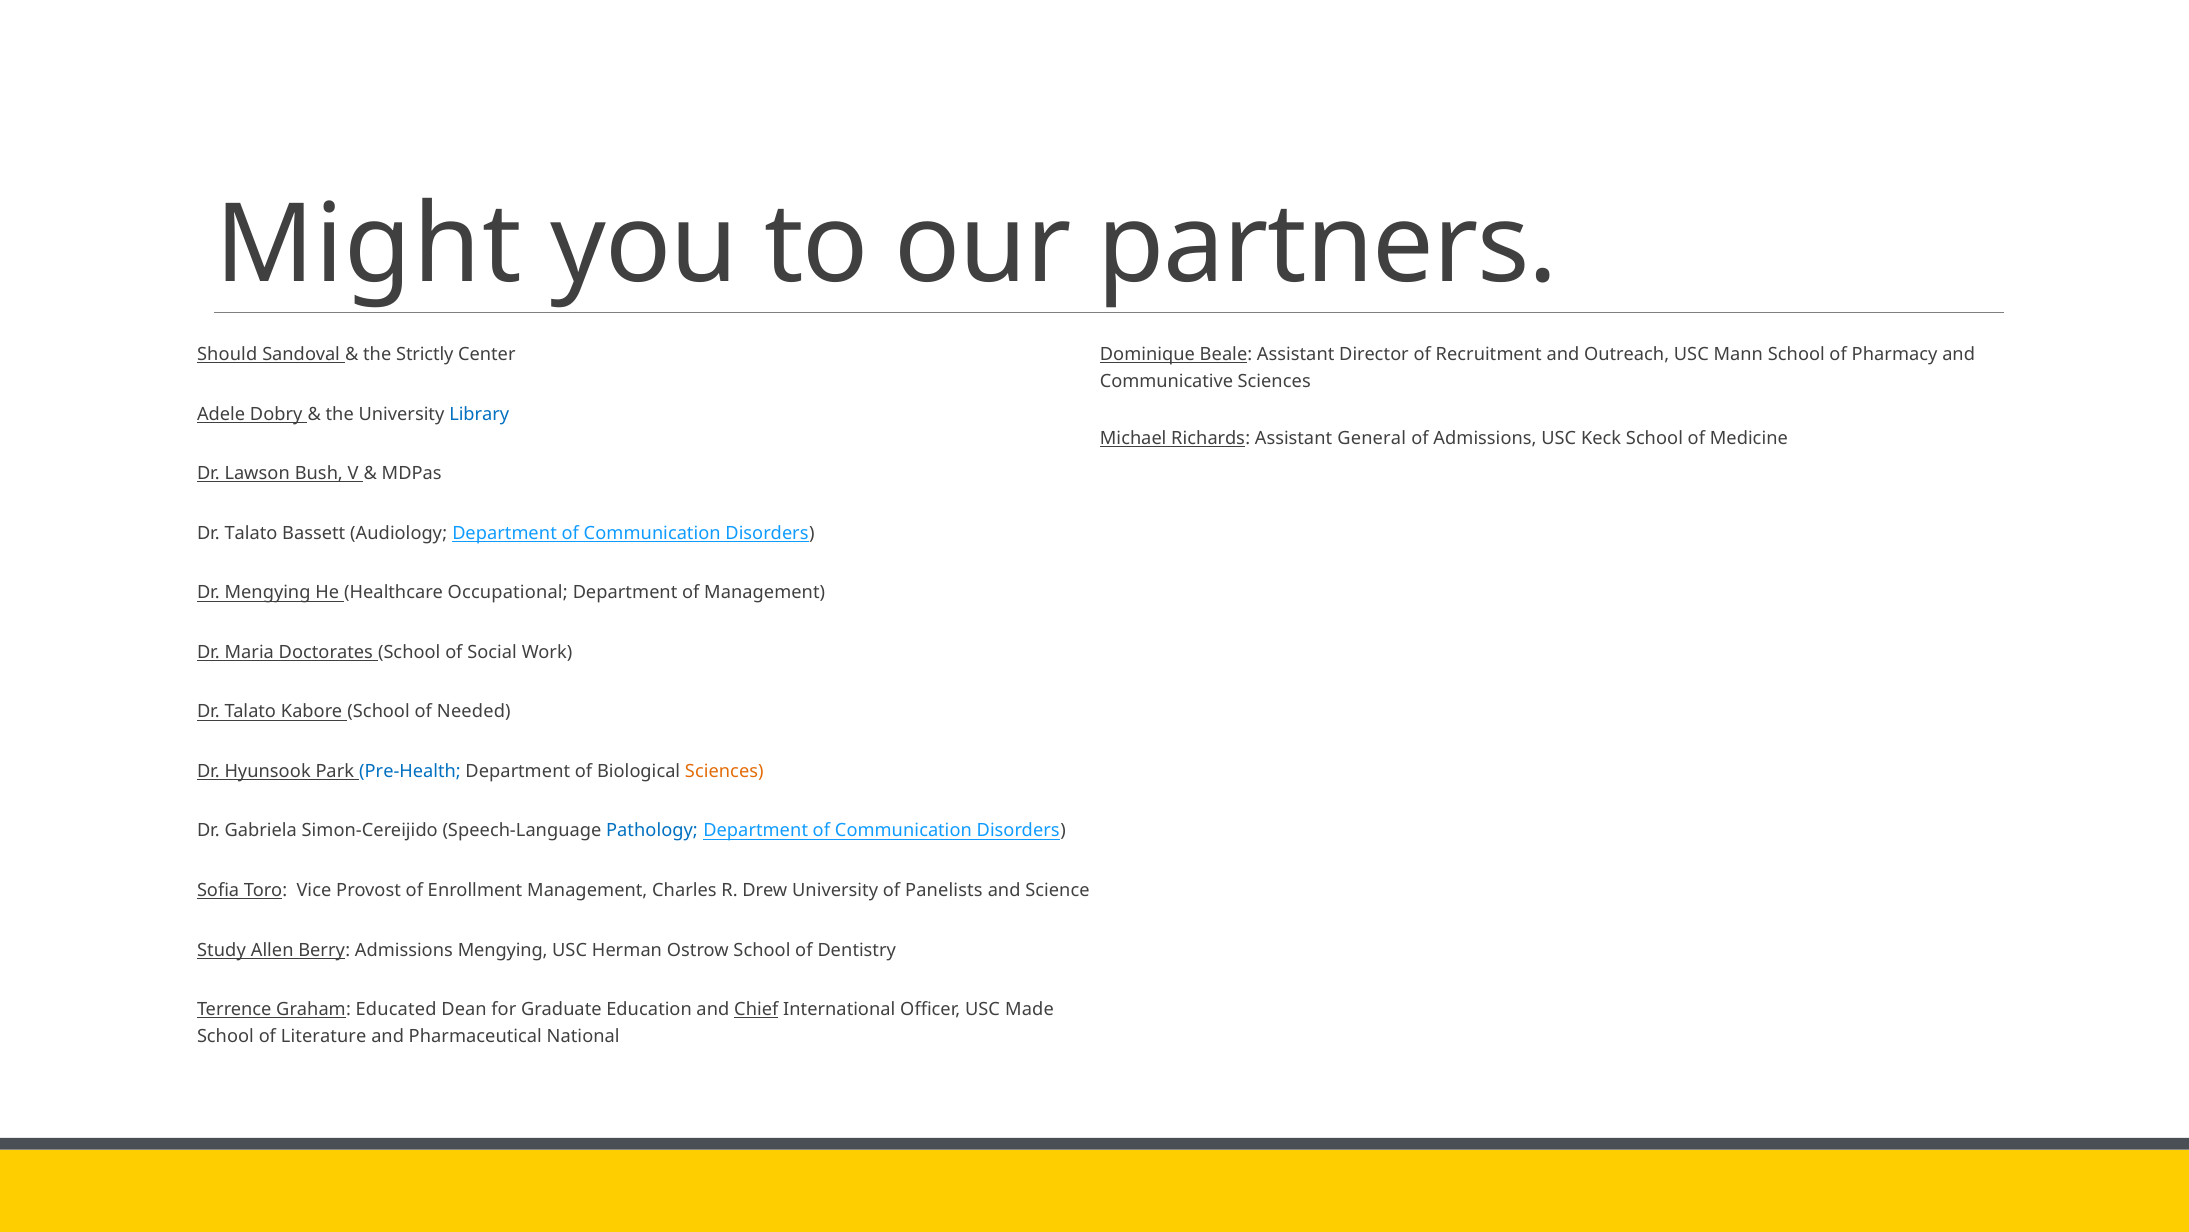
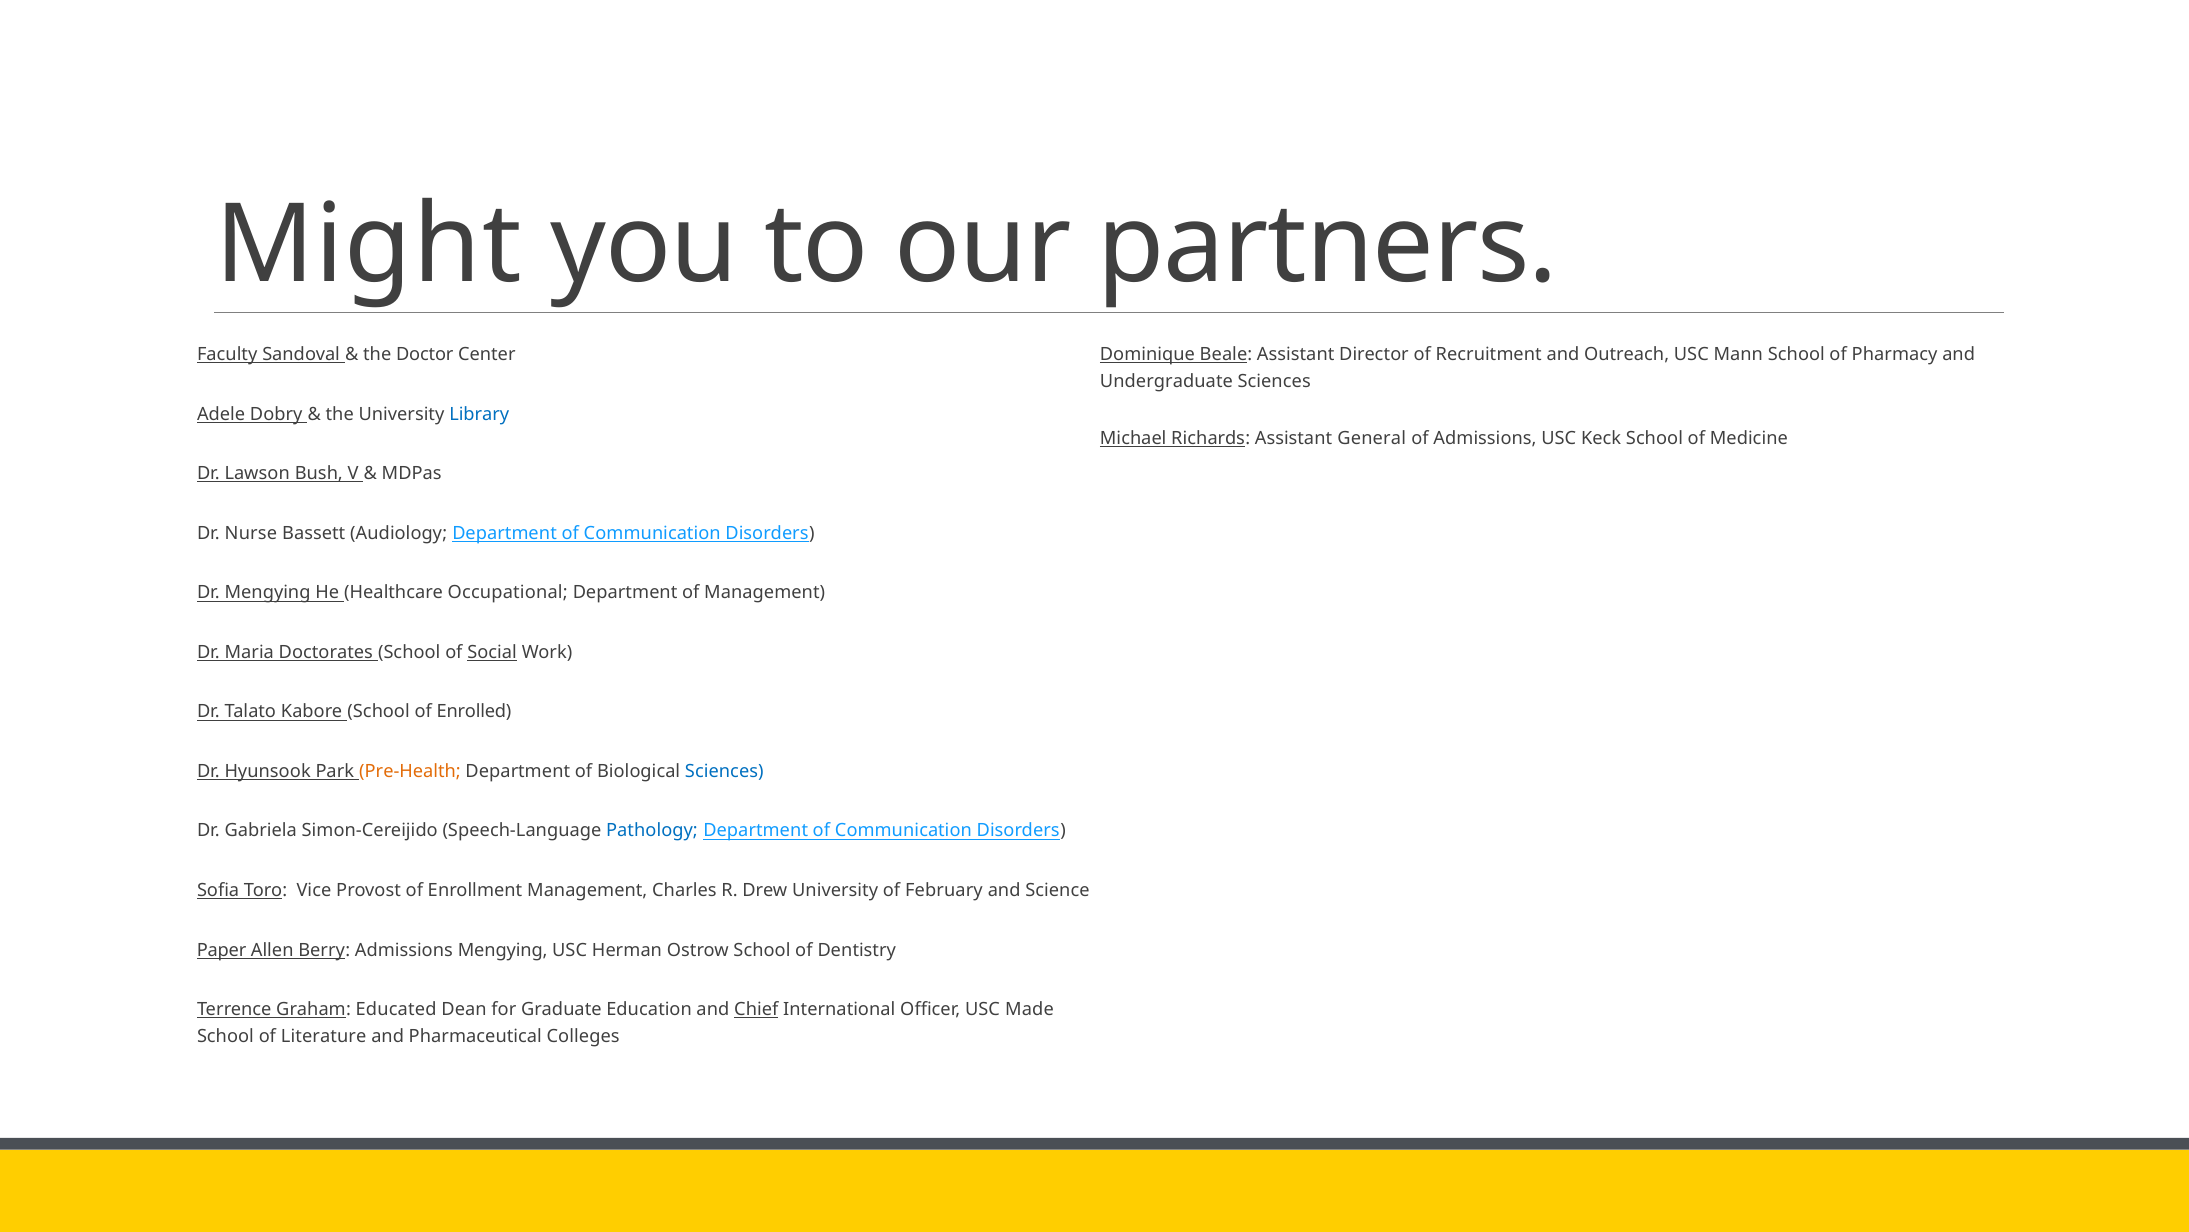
Should: Should -> Faculty (227, 354)
Strictly: Strictly -> Doctor (425, 354)
Communicative: Communicative -> Undergraduate (1166, 382)
Talato: Talato -> Nurse (251, 533)
Social underline: none -> present (492, 652)
Needed: Needed -> Enrolled (474, 711)
Pre-Health colour: blue -> orange (410, 771)
Sciences colour: orange -> blue (724, 771)
Panelists: Panelists -> February (944, 890)
Study: Study -> Paper (222, 950)
National: National -> Colleges (583, 1036)
